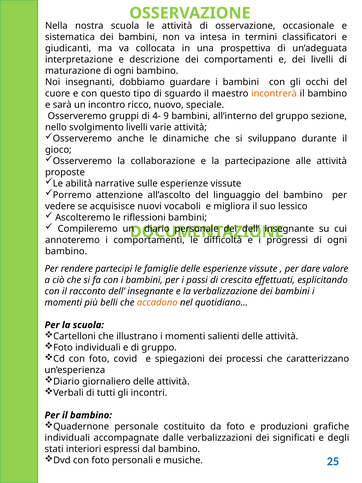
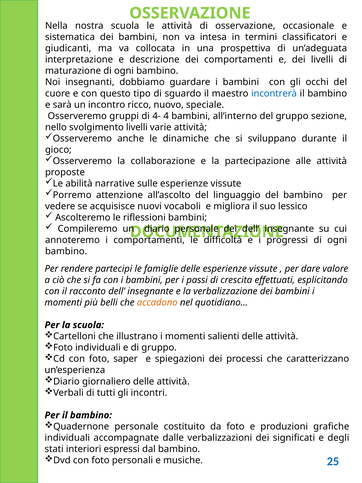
incontrerà colour: orange -> blue (274, 93)
9: 9 -> 4 (166, 116)
covid: covid -> saper (126, 359)
